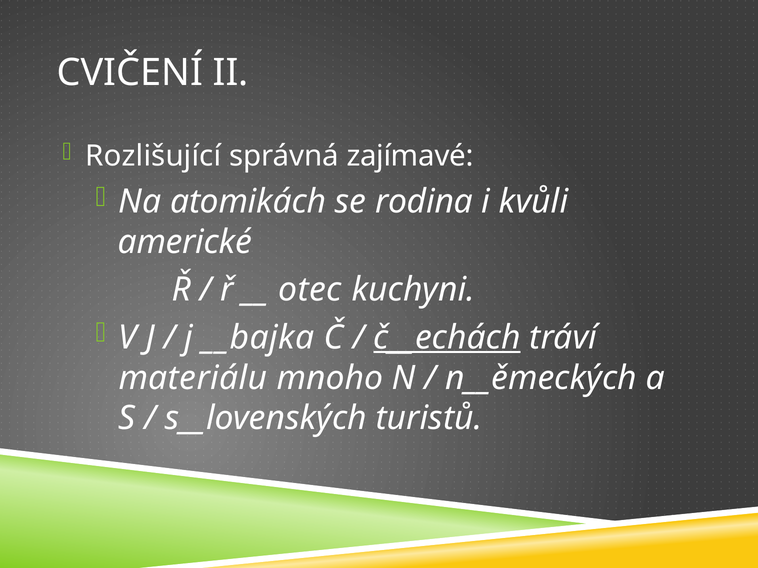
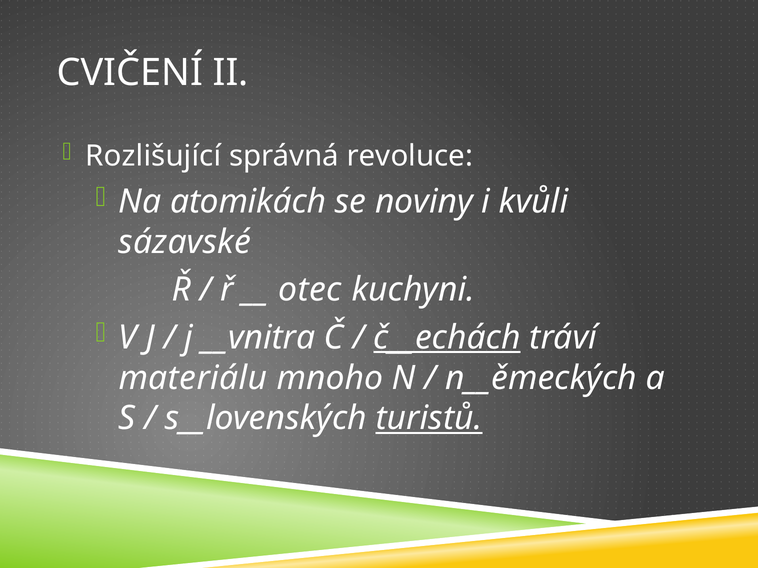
zajímavé: zajímavé -> revoluce (410, 156)
rodina: rodina -> noviny (424, 202)
americké: americké -> sázavské (185, 242)
__bajka: __bajka -> __vnitra (259, 338)
turistů underline: none -> present (429, 419)
